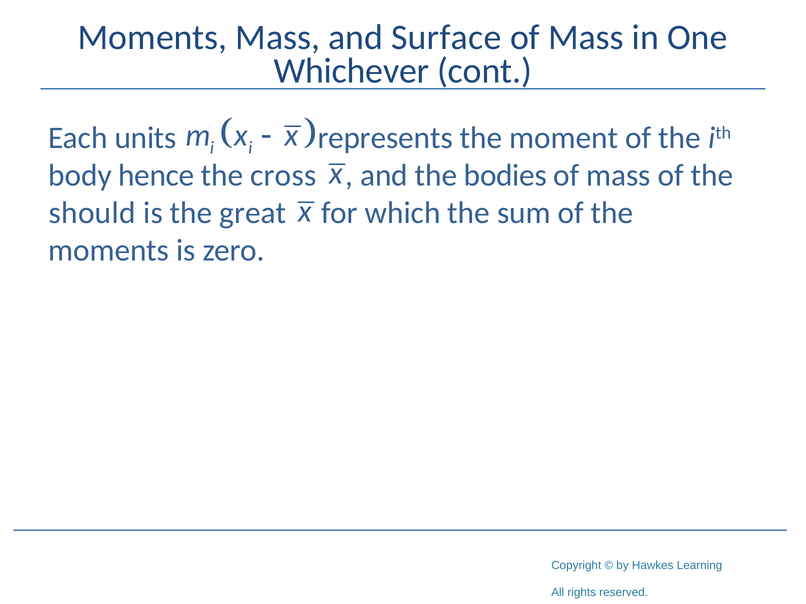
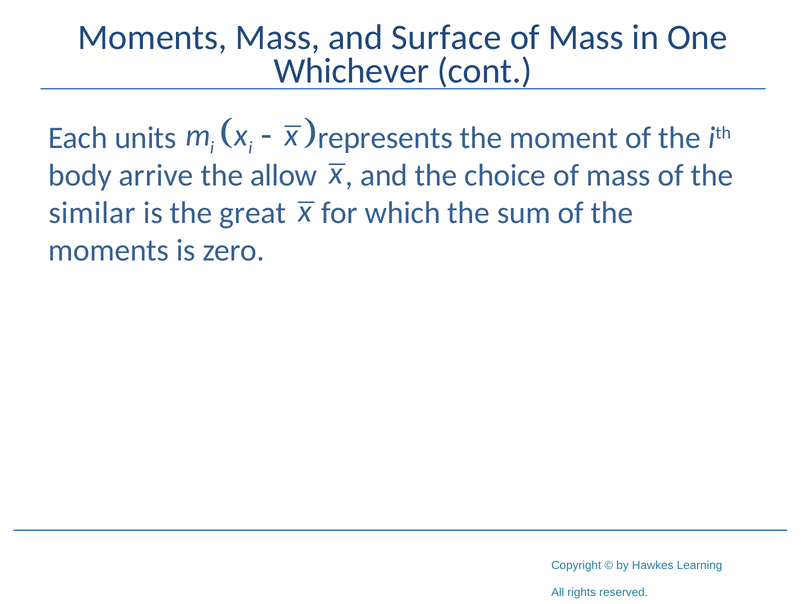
hence: hence -> arrive (156, 175)
cross: cross -> allow (284, 175)
bodies: bodies -> choice (505, 175)
should: should -> similar (92, 213)
